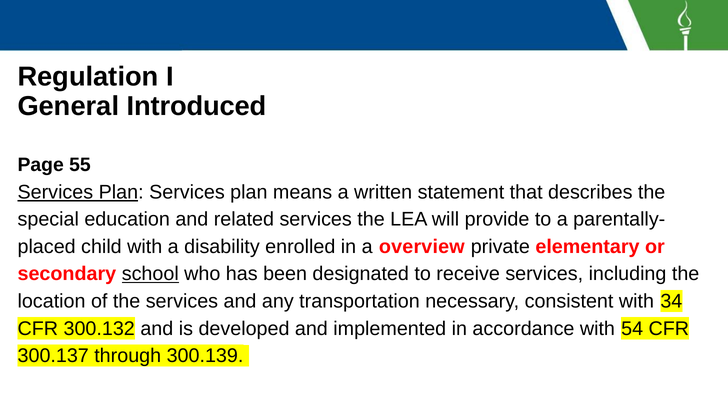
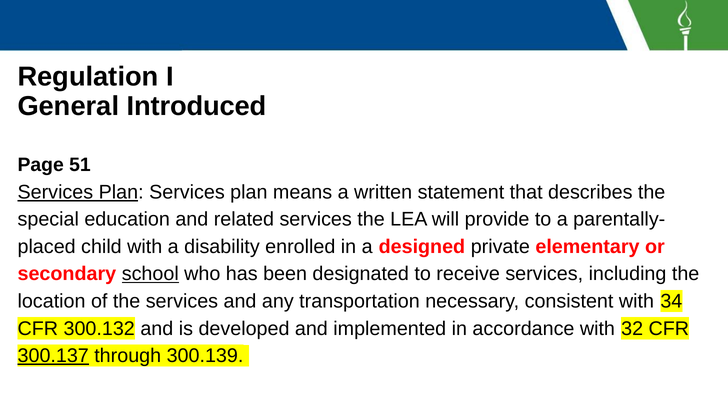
55: 55 -> 51 (80, 165)
overview: overview -> designed (422, 246)
54: 54 -> 32 (632, 328)
300.137 underline: none -> present (53, 355)
